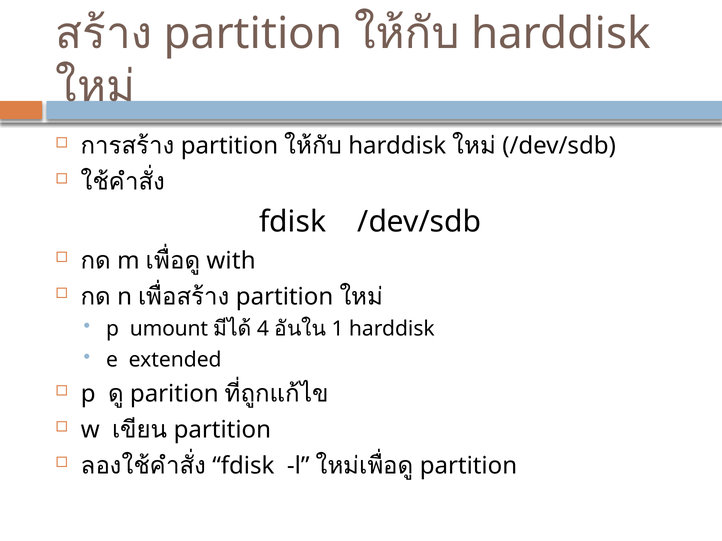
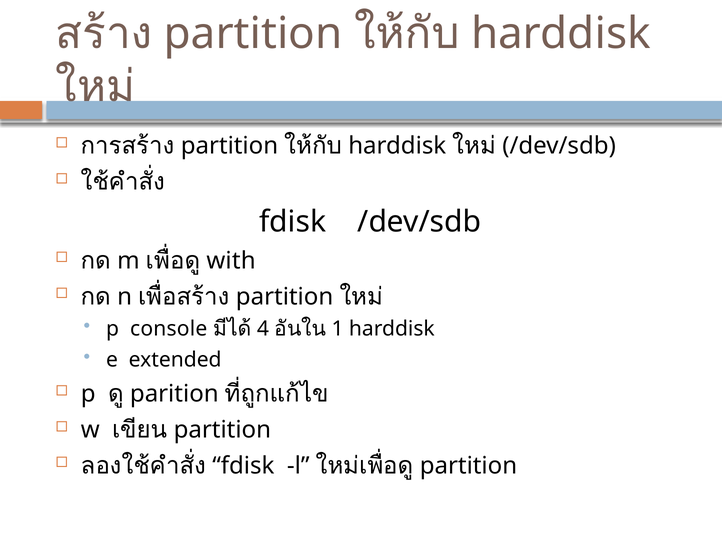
umount: umount -> console (169, 329)
